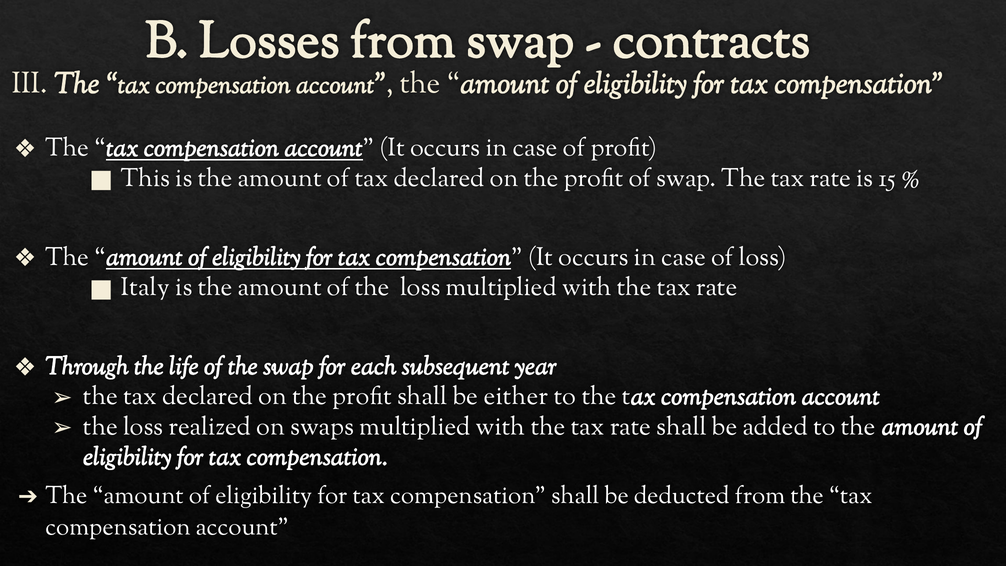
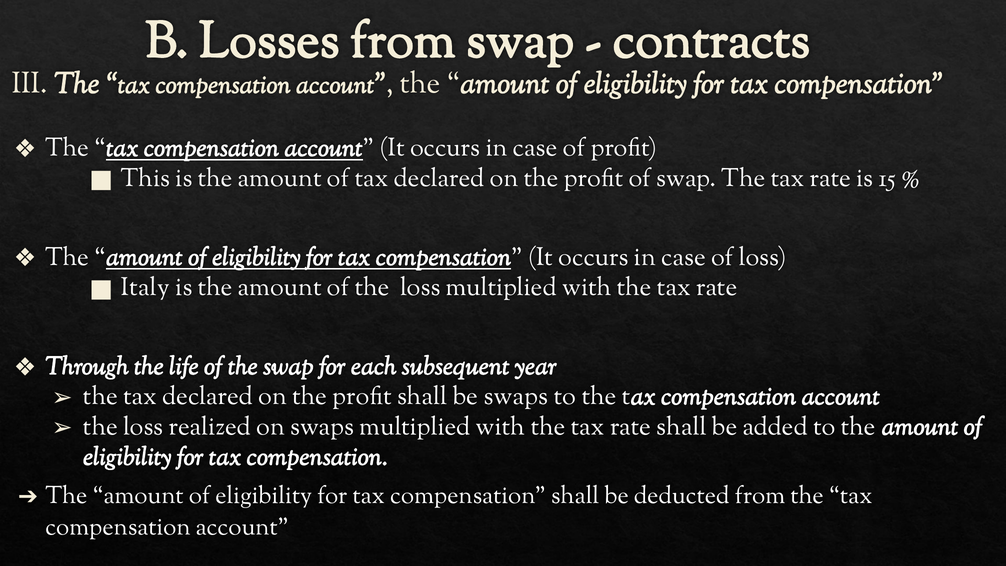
be either: either -> swaps (516, 396)
